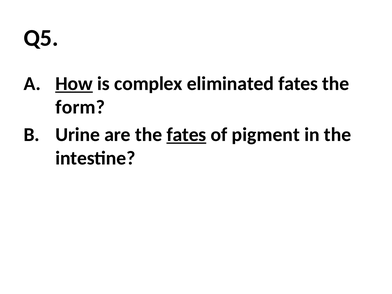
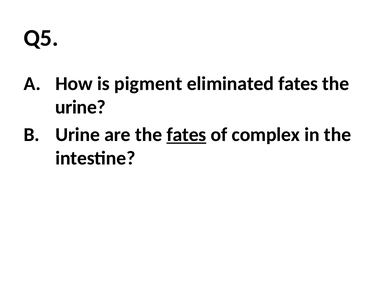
How underline: present -> none (74, 84)
complex: complex -> pigment (148, 84)
form: form -> urine (80, 107)
pigment: pigment -> complex (266, 135)
